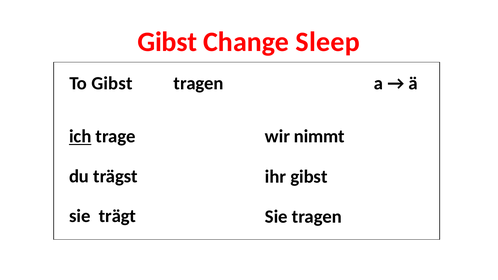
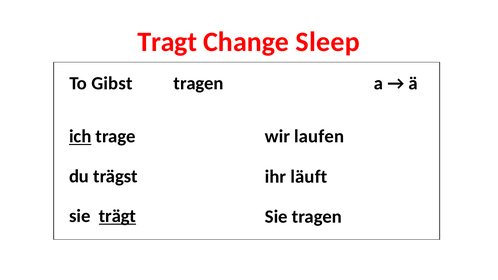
Gibst: Gibst -> Tragt (167, 42)
nimmt: nimmt -> laufen (319, 137)
ihr gibst: gibst -> läuft (309, 177)
trägt underline: none -> present (117, 216)
